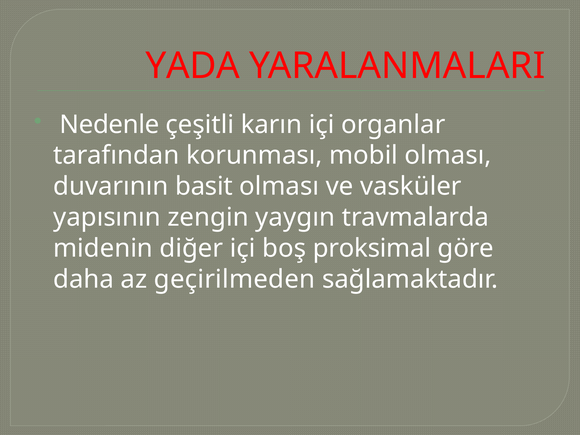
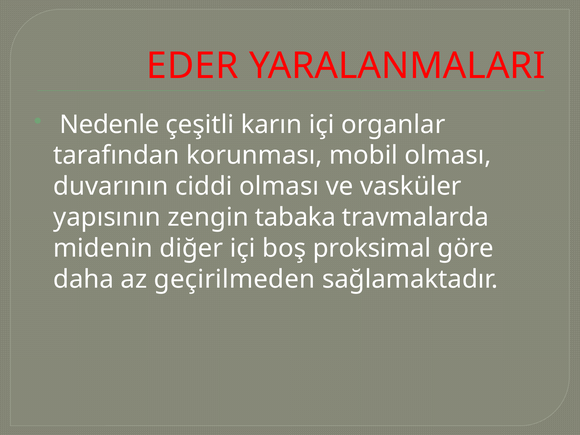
YADA: YADA -> EDER (192, 66)
basit: basit -> ciddi (204, 186)
yaygın: yaygın -> tabaka (295, 217)
